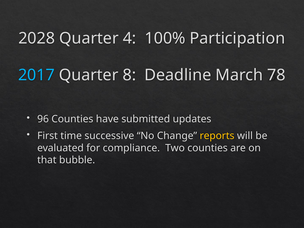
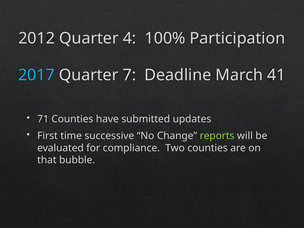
2028: 2028 -> 2012 (37, 38)
8: 8 -> 7 (129, 75)
78: 78 -> 41 (276, 75)
96: 96 -> 71 (43, 119)
reports colour: yellow -> light green (217, 136)
